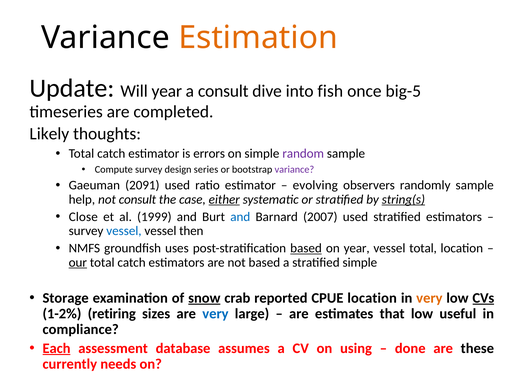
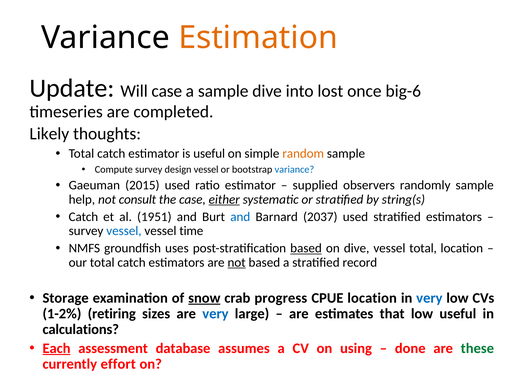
Will year: year -> case (167, 91)
a consult: consult -> sample (223, 91)
fish: fish -> lost (330, 91)
big-5: big-5 -> big-6 (403, 91)
is errors: errors -> useful (209, 154)
random colour: purple -> orange (303, 154)
design series: series -> vessel (206, 170)
variance colour: purple -> blue (294, 170)
2091: 2091 -> 2015 (142, 185)
evolving: evolving -> supplied (315, 185)
string(s underline: present -> none (403, 200)
Close: Close -> Catch (83, 217)
1999: 1999 -> 1951 (154, 217)
2007: 2007 -> 2037 (320, 217)
then: then -> time (191, 231)
on year: year -> dive (357, 248)
our underline: present -> none (78, 263)
not underline: none -> present (237, 263)
stratified simple: simple -> record (360, 263)
reported: reported -> progress (281, 298)
very colour: orange -> blue (429, 298)
CVs underline: present -> none (483, 298)
compliance: compliance -> calculations (81, 329)
these colour: black -> green (477, 348)
needs: needs -> effort (118, 364)
